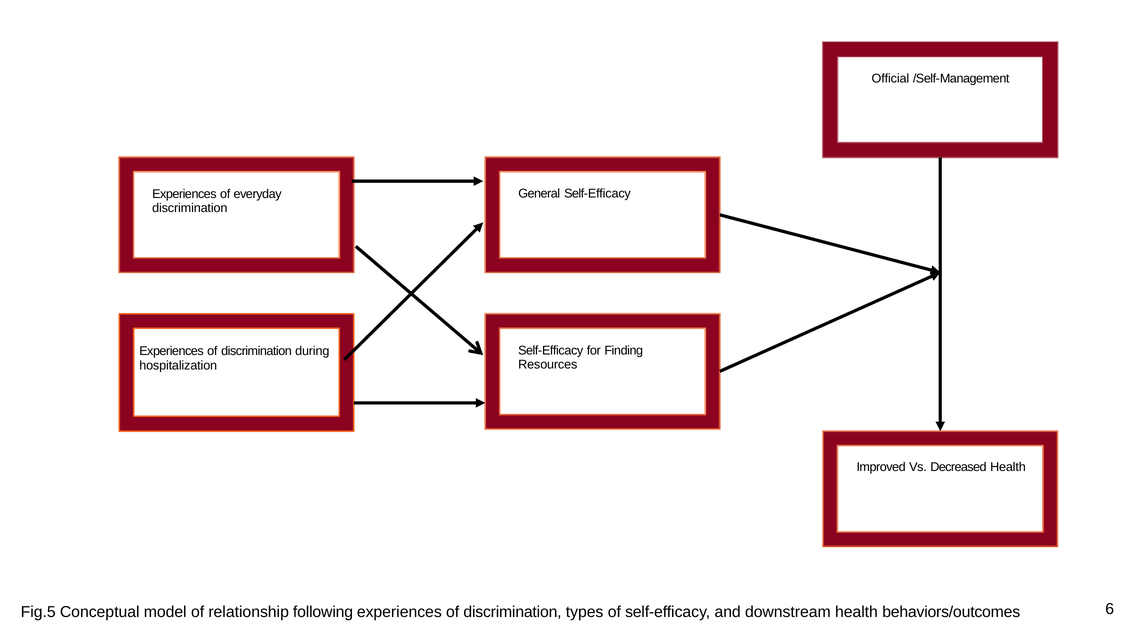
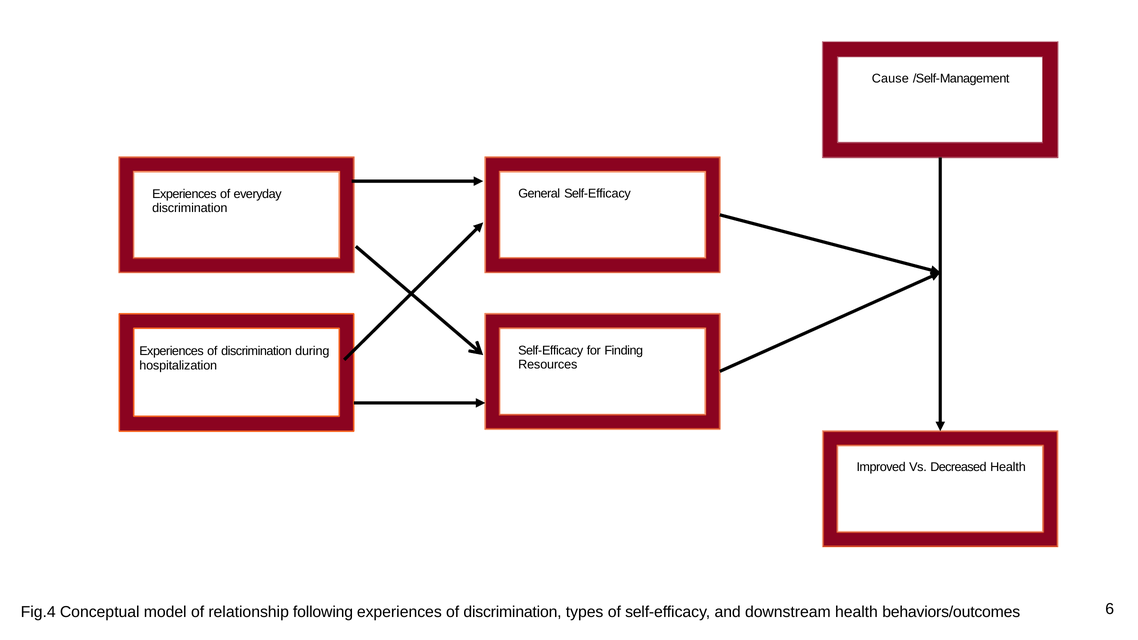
Official: Official -> Cause (890, 78)
Fig.5: Fig.5 -> Fig.4 (38, 612)
